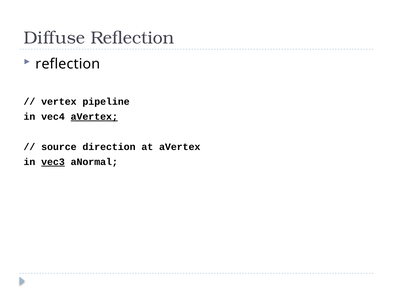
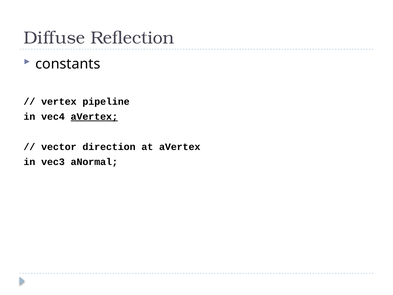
reflection: reflection -> constants (68, 64)
source: source -> vector (59, 147)
vec3 underline: present -> none (53, 162)
